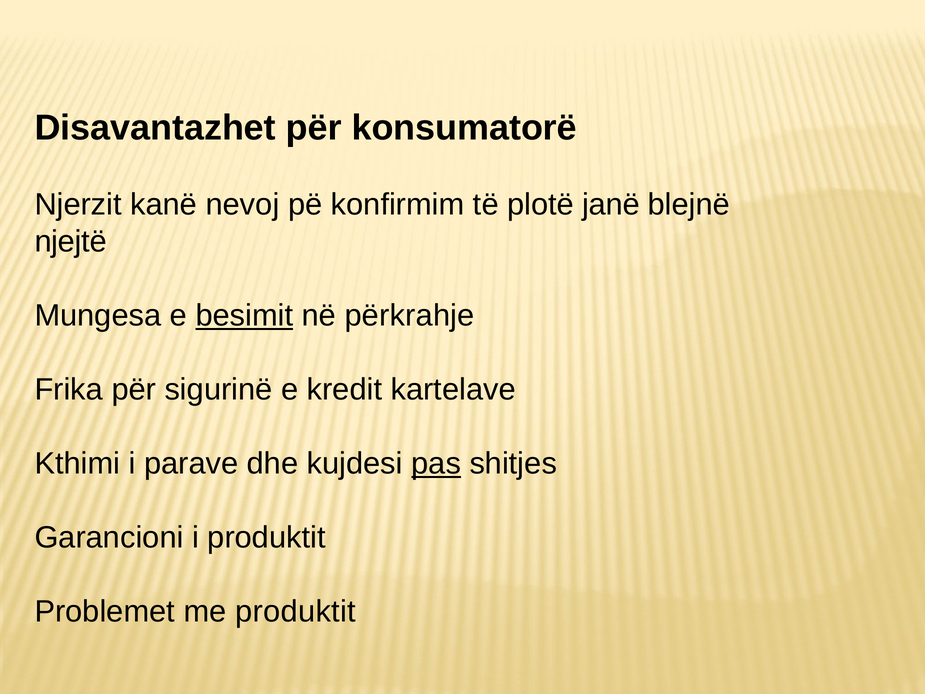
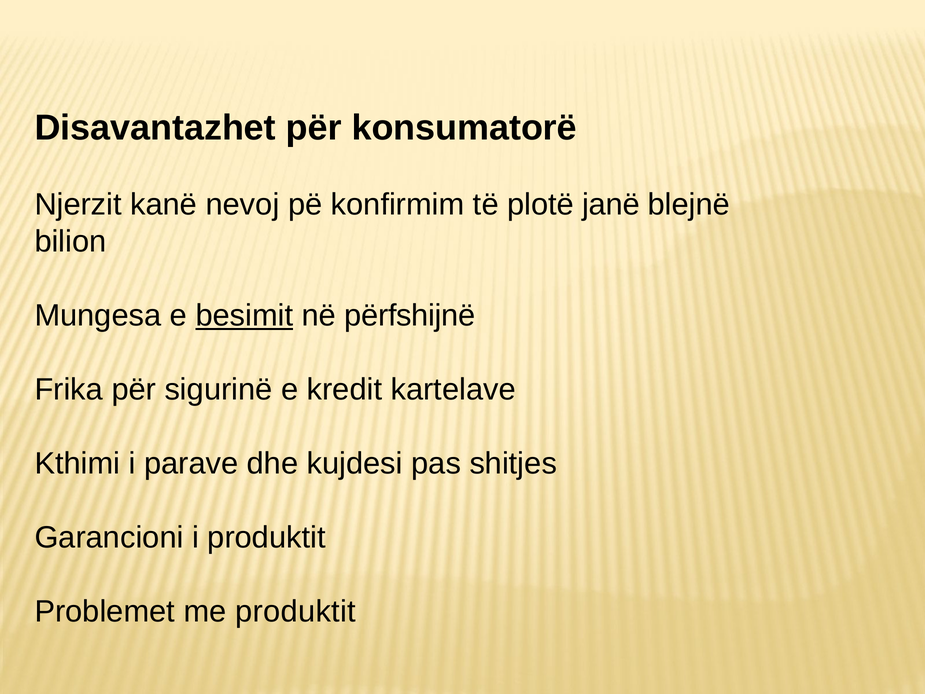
njejtë: njejtë -> bilion (70, 242)
përkrahje: përkrahje -> përfshijnë (410, 316)
pas underline: present -> none (436, 464)
